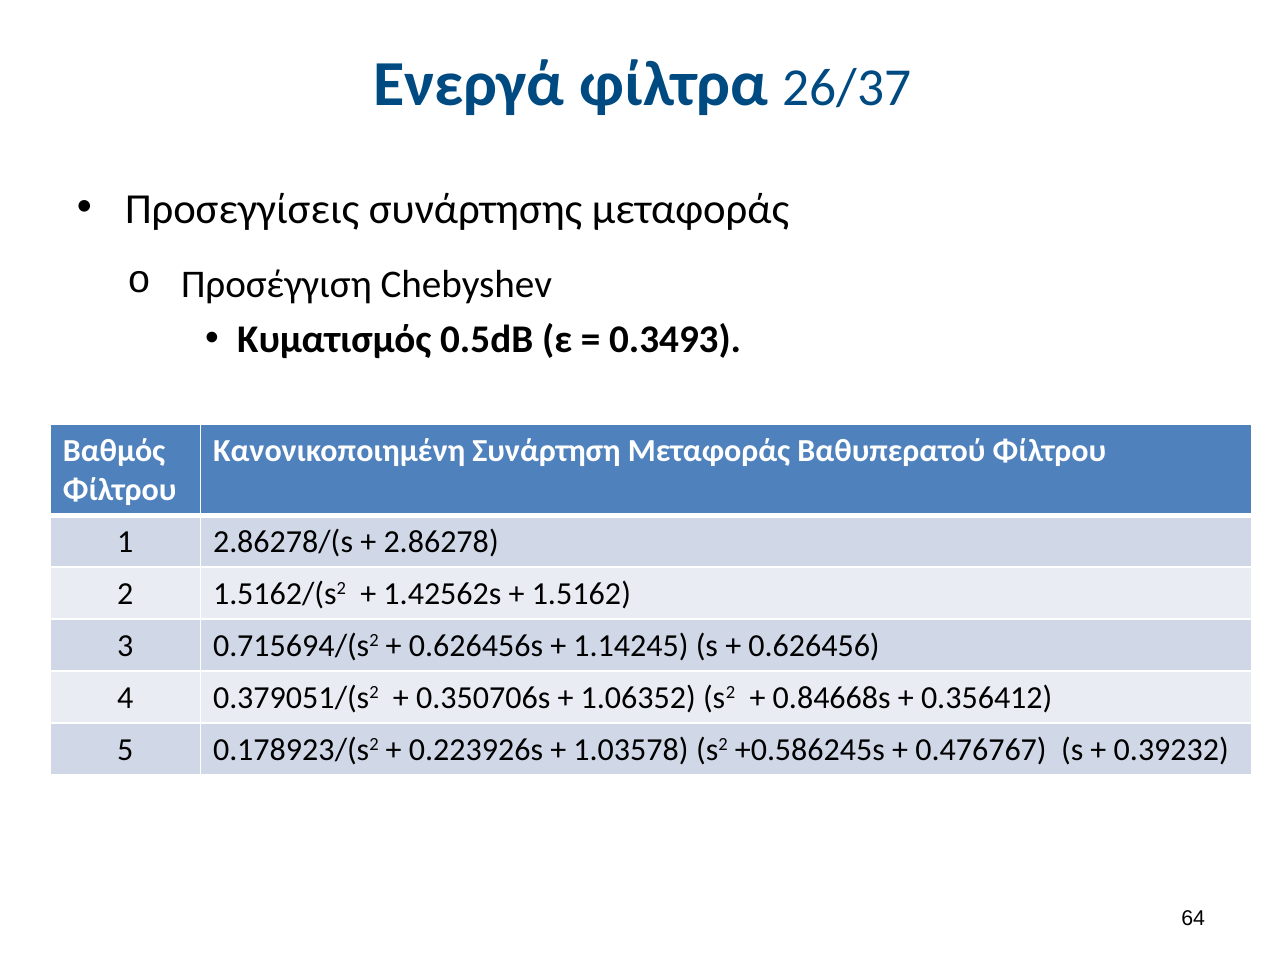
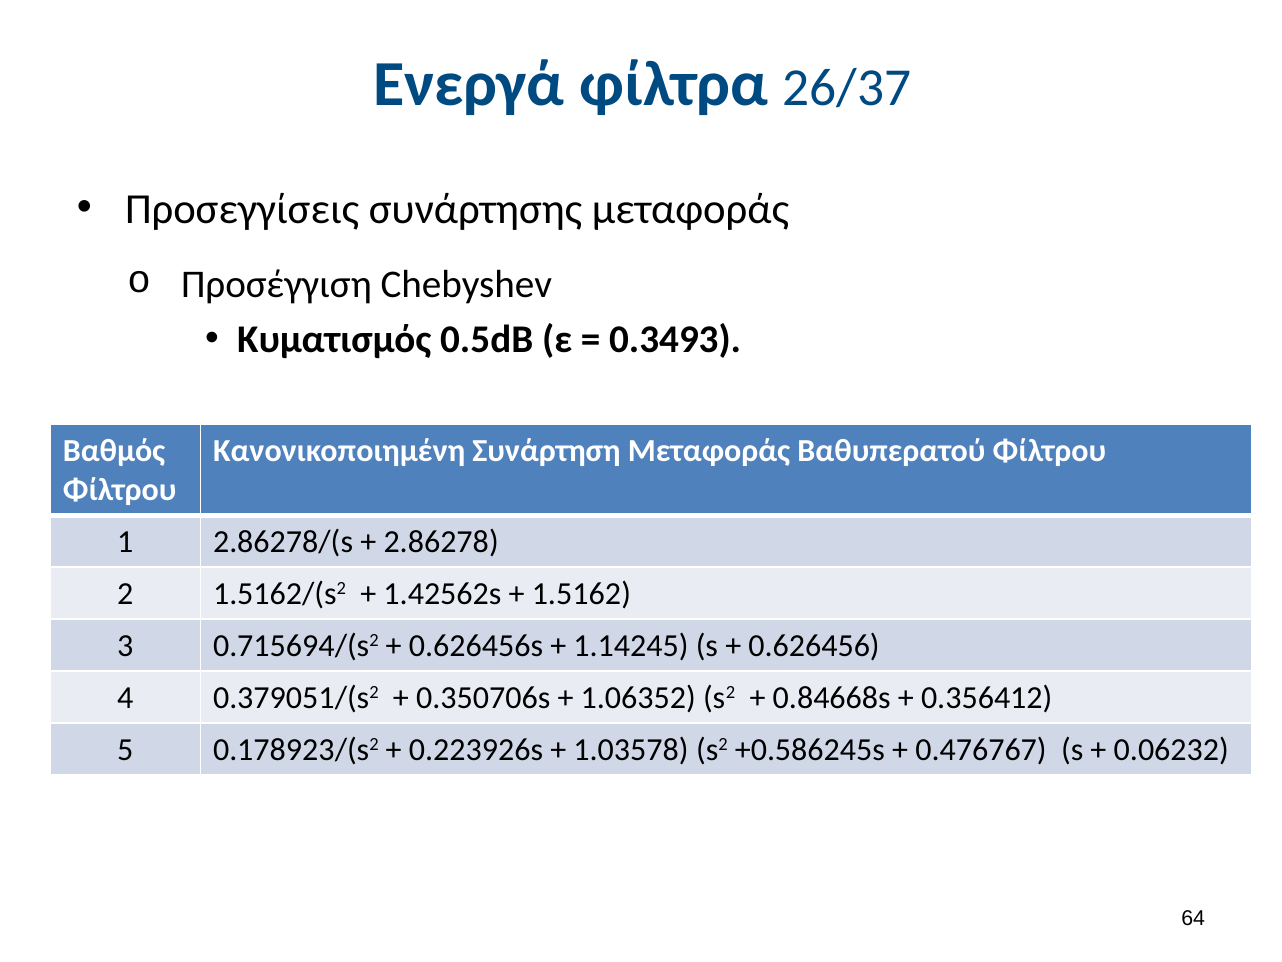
0.39232: 0.39232 -> 0.06232 (1171, 749)
